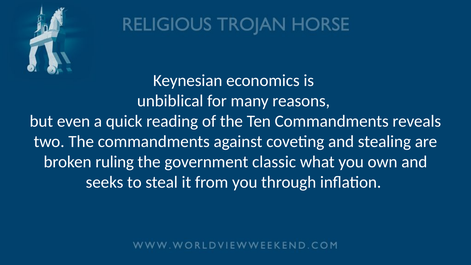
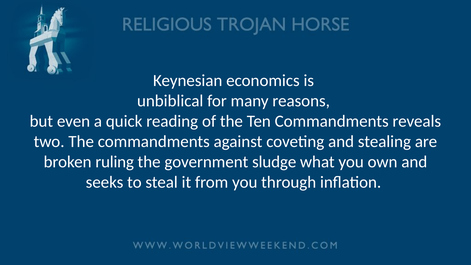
classic: classic -> sludge (274, 162)
